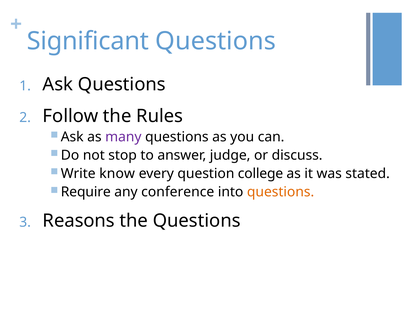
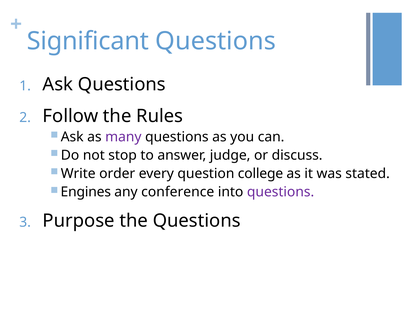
know: know -> order (117, 174)
Require: Require -> Engines (86, 192)
questions colour: orange -> purple (281, 192)
Reasons: Reasons -> Purpose (79, 221)
